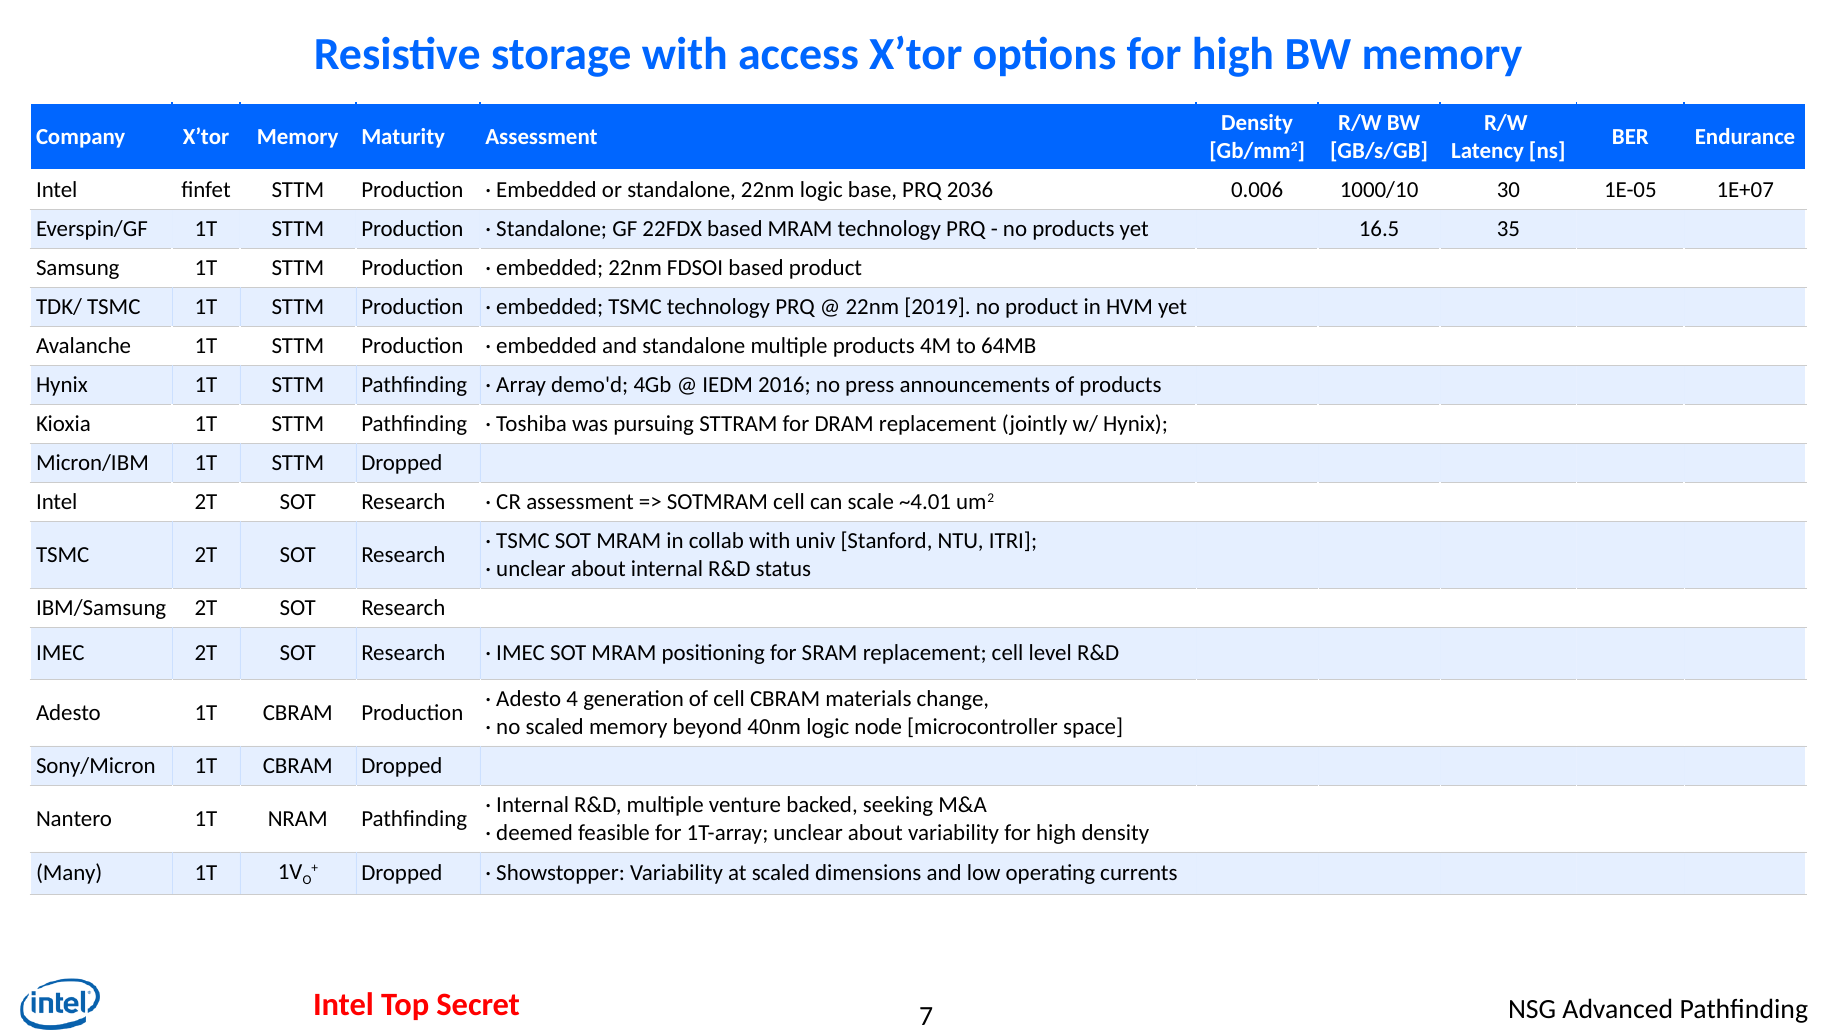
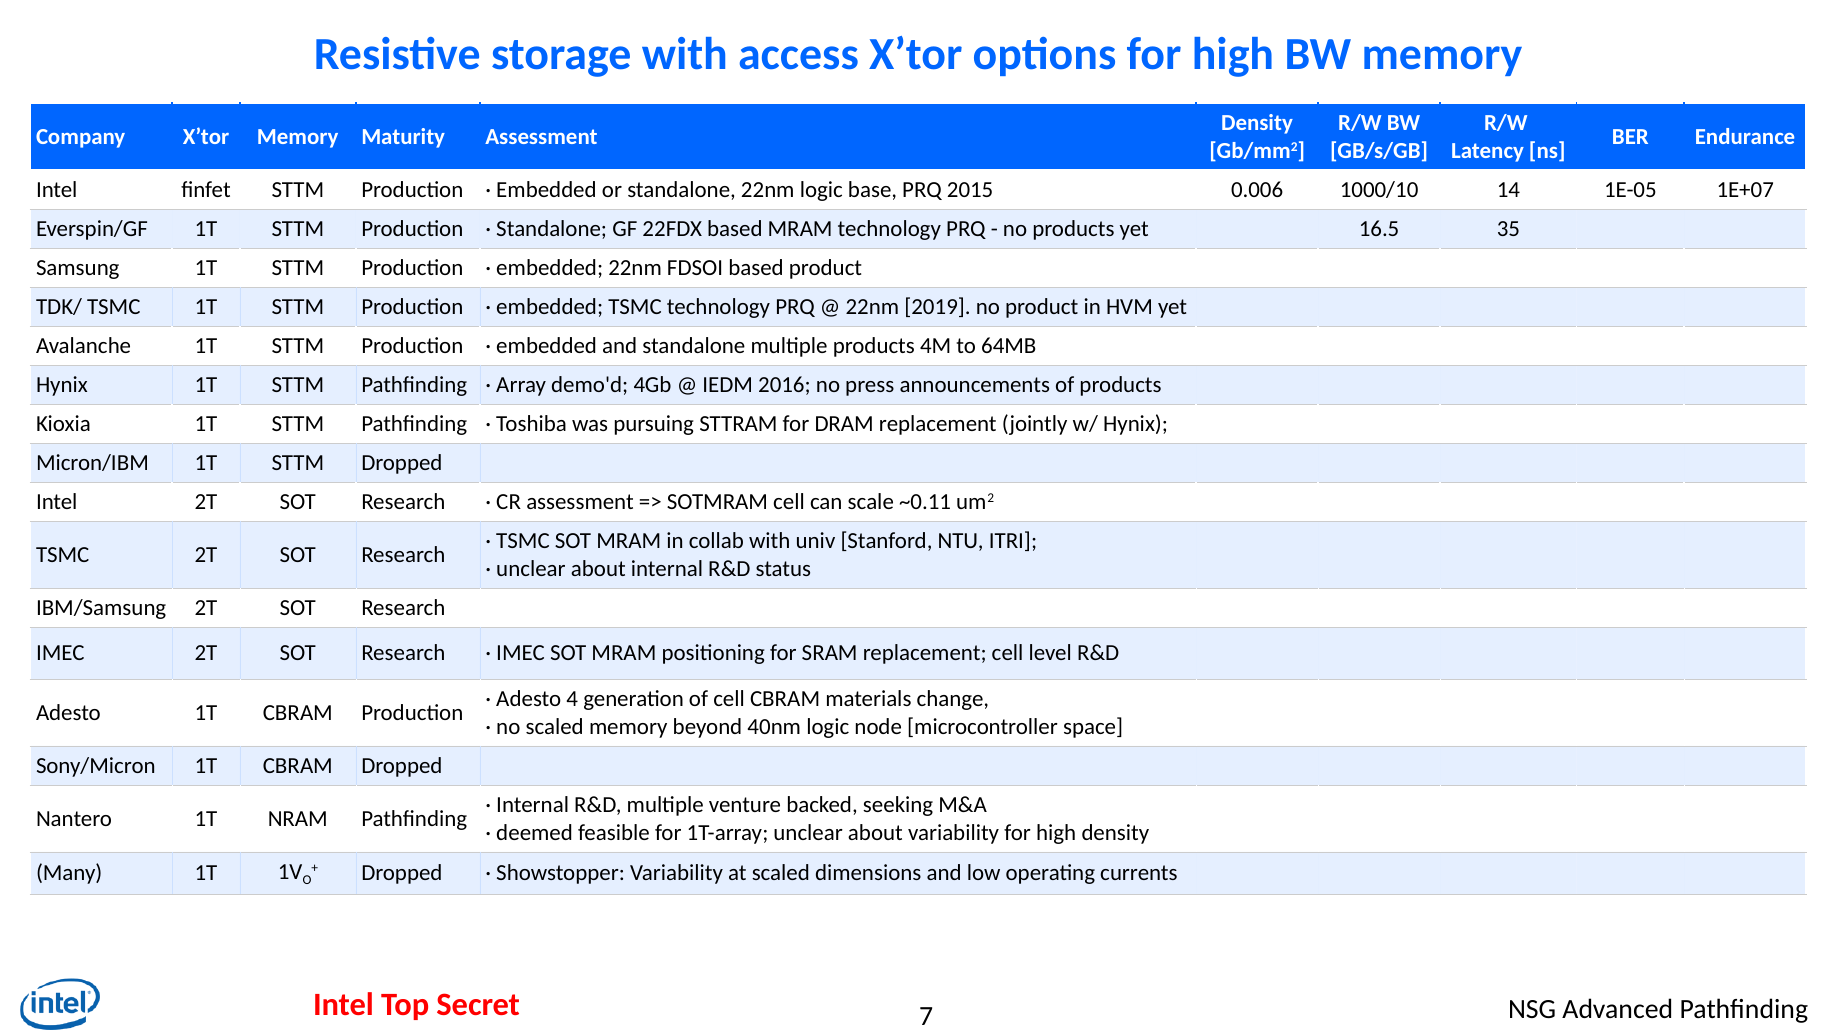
2036: 2036 -> 2015 (970, 190)
30: 30 -> 14 (1508, 190)
~4.01: ~4.01 -> ~0.11 (925, 502)
